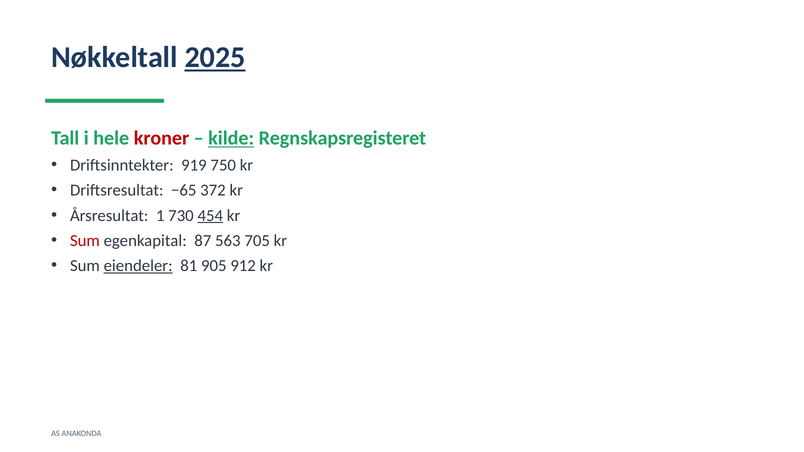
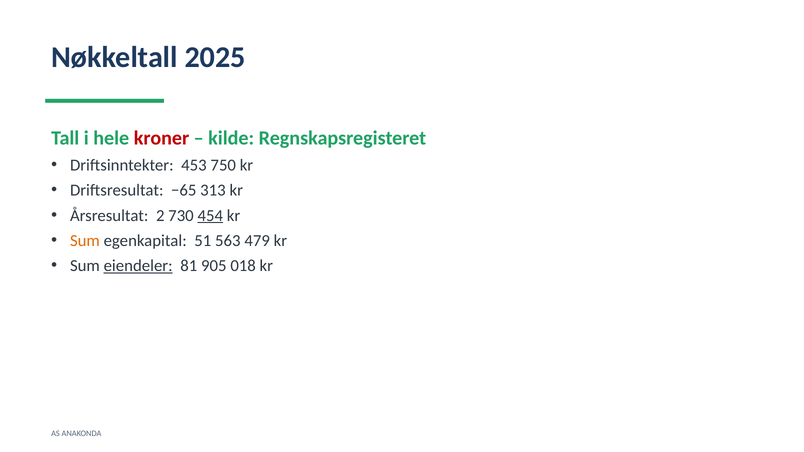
2025 underline: present -> none (215, 57)
kilde underline: present -> none (231, 138)
919: 919 -> 453 (194, 165)
372: 372 -> 313 (213, 190)
1: 1 -> 2 (160, 216)
Sum colour: red -> orange (85, 241)
87: 87 -> 51 (203, 241)
705: 705 -> 479 (257, 241)
912: 912 -> 018 (243, 266)
